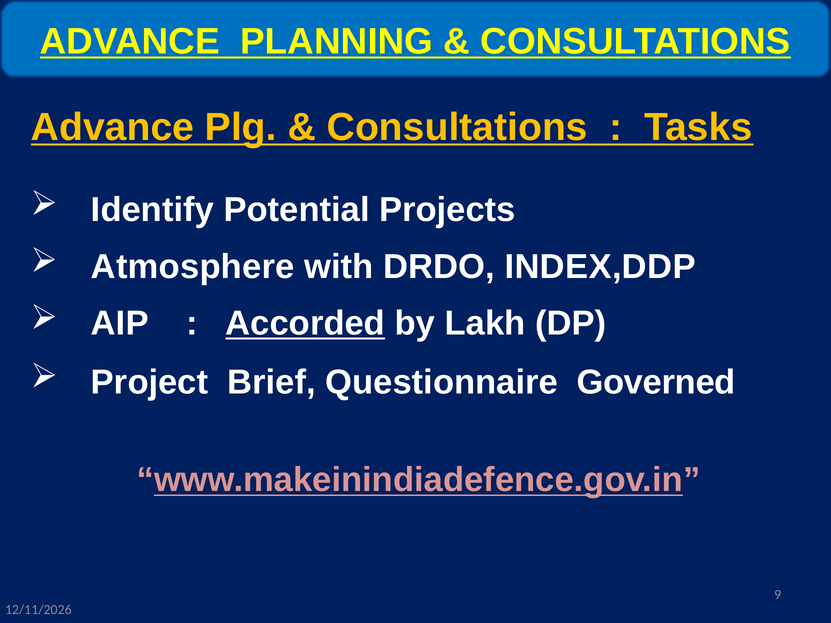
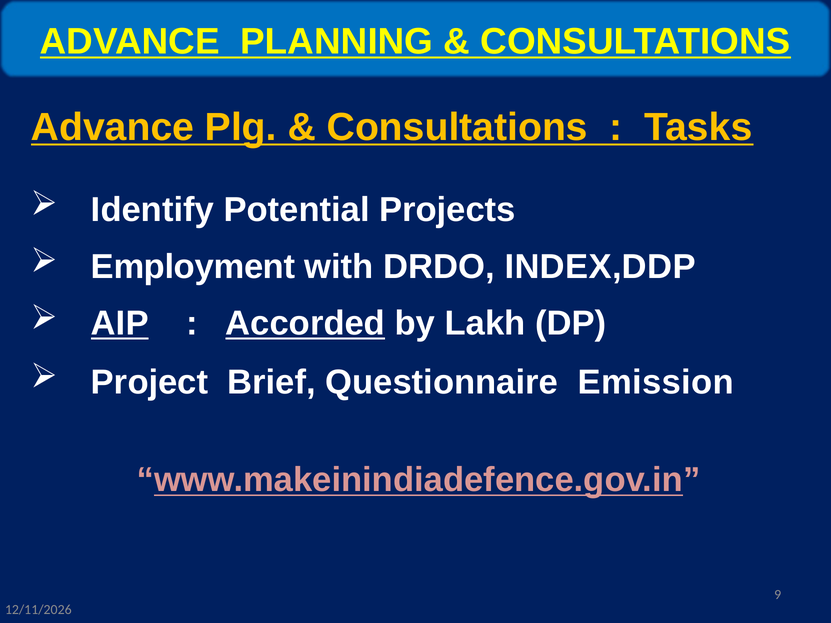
Atmosphere: Atmosphere -> Employment (193, 267)
AIP underline: none -> present (120, 324)
Governed: Governed -> Emission (656, 382)
